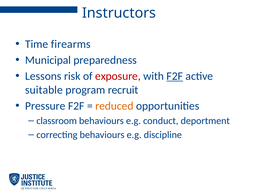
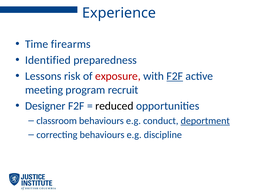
Instructors: Instructors -> Experience (119, 13)
Municipal: Municipal -> Identified (48, 60)
suitable: suitable -> meeting (44, 90)
Pressure: Pressure -> Designer (45, 106)
reduced colour: orange -> black (114, 106)
deportment underline: none -> present (205, 121)
